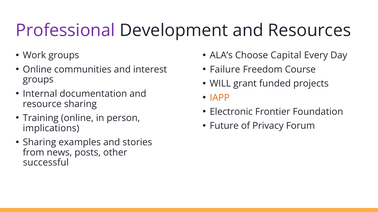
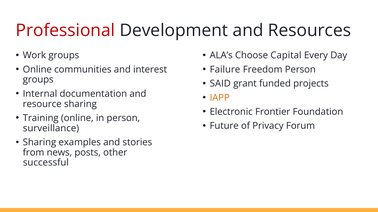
Professional colour: purple -> red (65, 30)
Freedom Course: Course -> Person (300, 70)
WILL: WILL -> SAID (220, 84)
implications: implications -> surveillance (51, 129)
